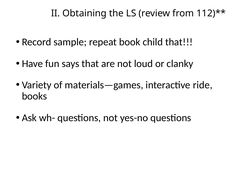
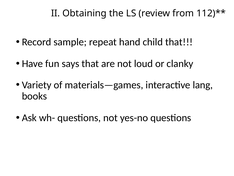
book: book -> hand (130, 42)
ride: ride -> lang (203, 85)
